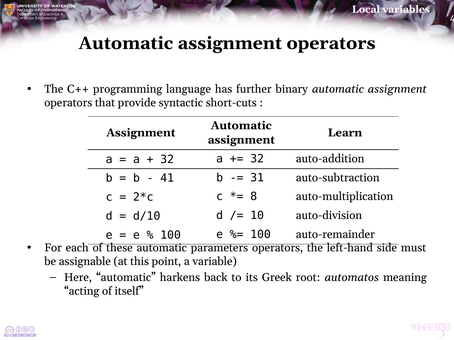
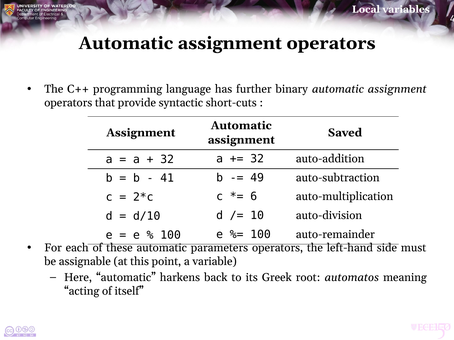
Learn: Learn -> Saved (345, 133)
31: 31 -> 49 (257, 178)
8: 8 -> 6 (254, 197)
